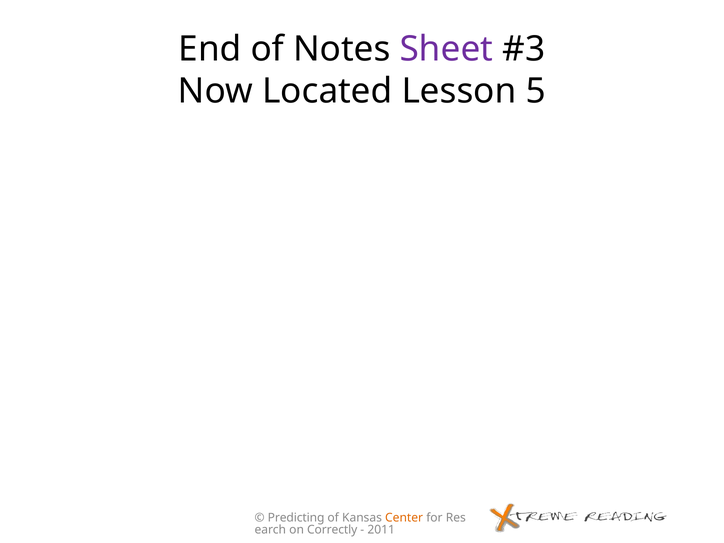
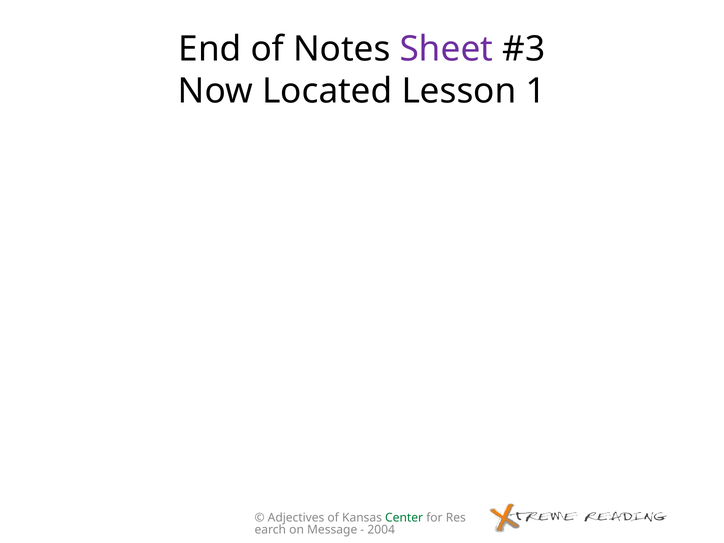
5: 5 -> 1 (536, 91)
Predicting: Predicting -> Adjectives (296, 518)
Center colour: orange -> green (404, 518)
Correctly: Correctly -> Message (332, 530)
2011: 2011 -> 2004 (381, 530)
